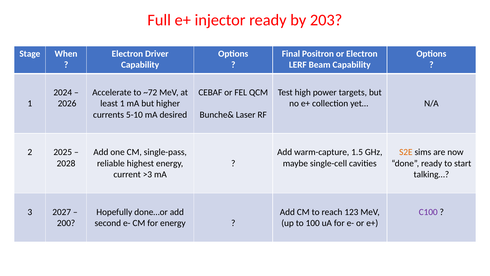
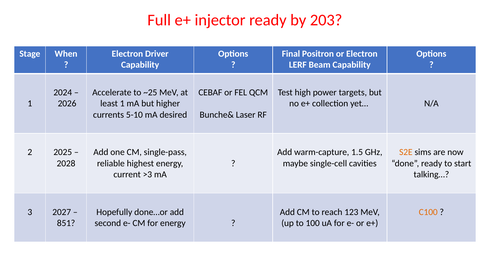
~72: ~72 -> ~25 (150, 92)
C100 colour: purple -> orange (428, 212)
200: 200 -> 851 (66, 223)
